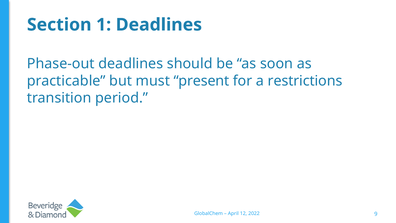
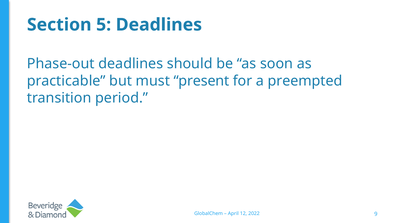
1: 1 -> 5 (104, 25)
restrictions: restrictions -> preempted (305, 81)
